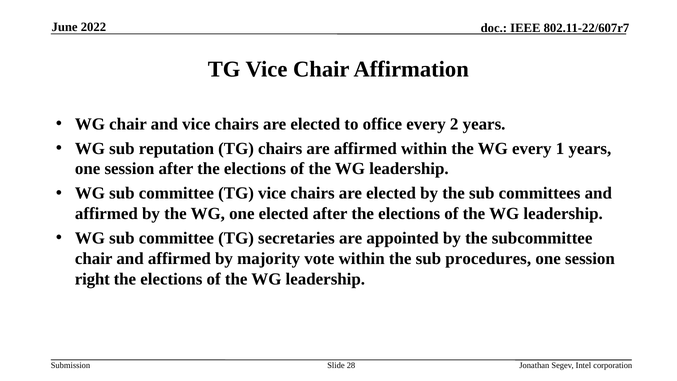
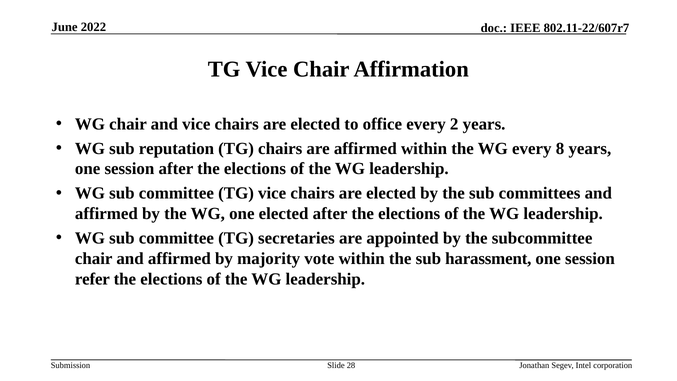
1: 1 -> 8 (560, 148)
procedures: procedures -> harassment (488, 258)
right: right -> refer (92, 279)
